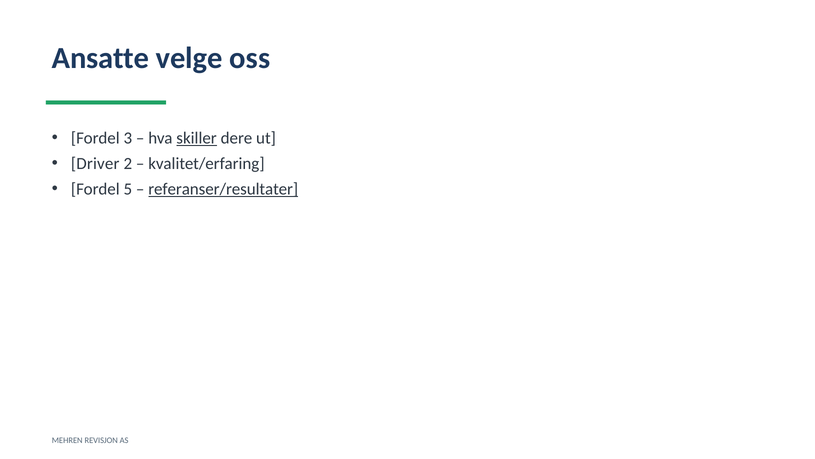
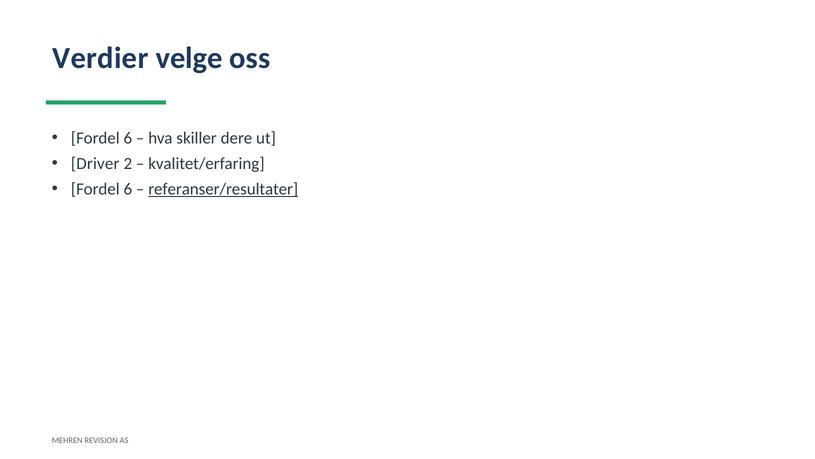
Ansatte: Ansatte -> Verdier (100, 58)
3: 3 -> 6 (128, 138)
skiller underline: present -> none (197, 138)
5: 5 -> 6 (128, 189)
